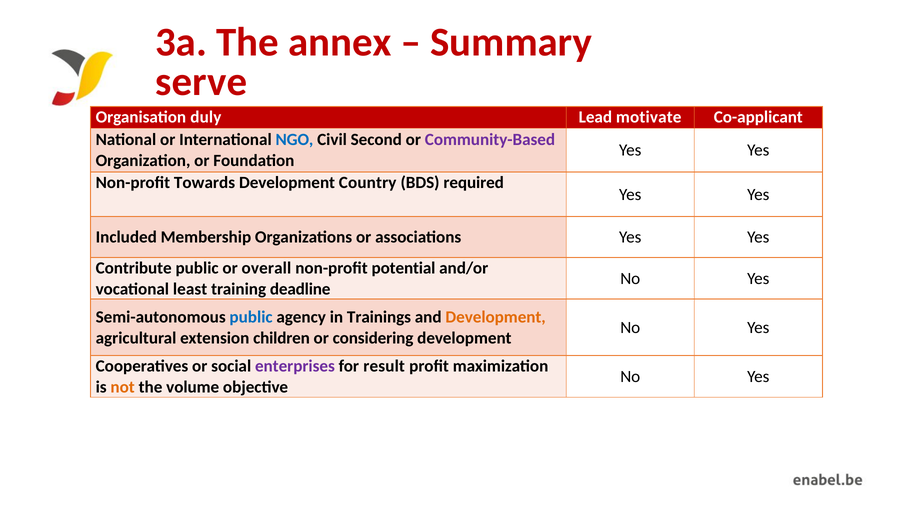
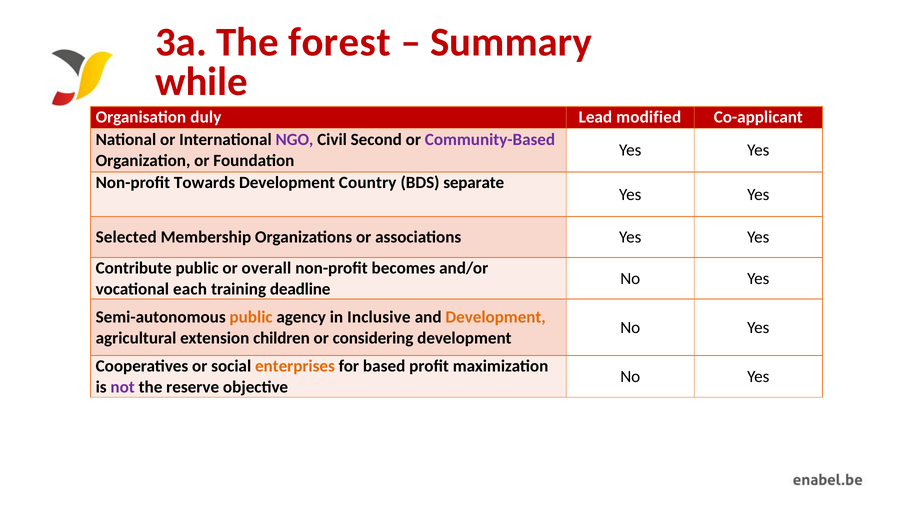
annex: annex -> forest (339, 42)
serve: serve -> while (201, 82)
motivate: motivate -> modified (649, 117)
NGO colour: blue -> purple (294, 140)
required: required -> separate (474, 183)
Included: Included -> Selected (126, 237)
potential: potential -> becomes (403, 268)
least: least -> each (190, 289)
public colour: blue -> orange (251, 317)
Trainings: Trainings -> Inclusive (379, 317)
enterprises colour: purple -> orange (295, 367)
result: result -> based (384, 367)
not colour: orange -> purple (123, 387)
volume: volume -> reserve (193, 387)
